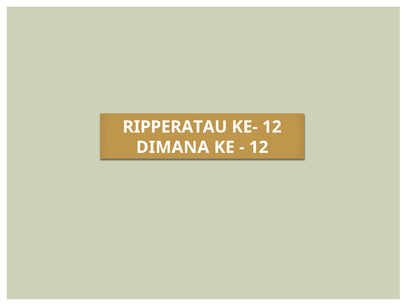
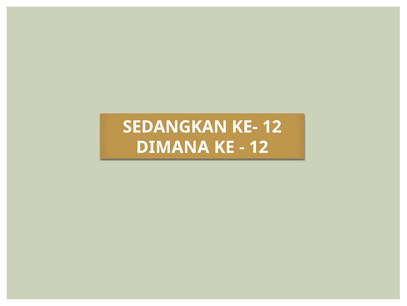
RIPPERATAU: RIPPERATAU -> SEDANGKAN (175, 127)
